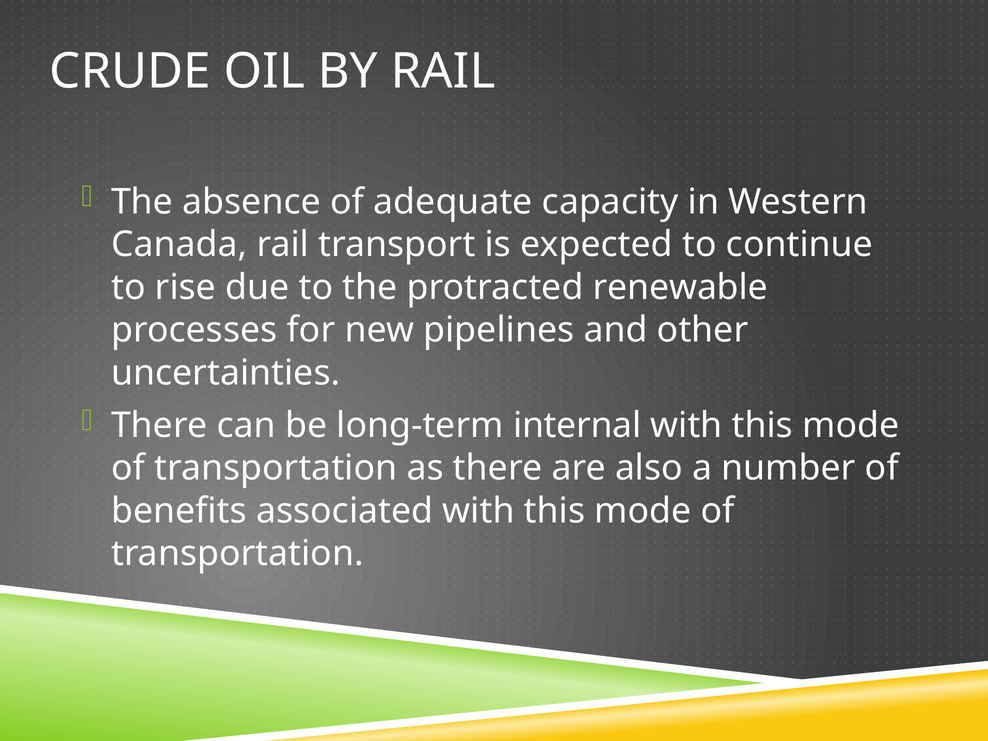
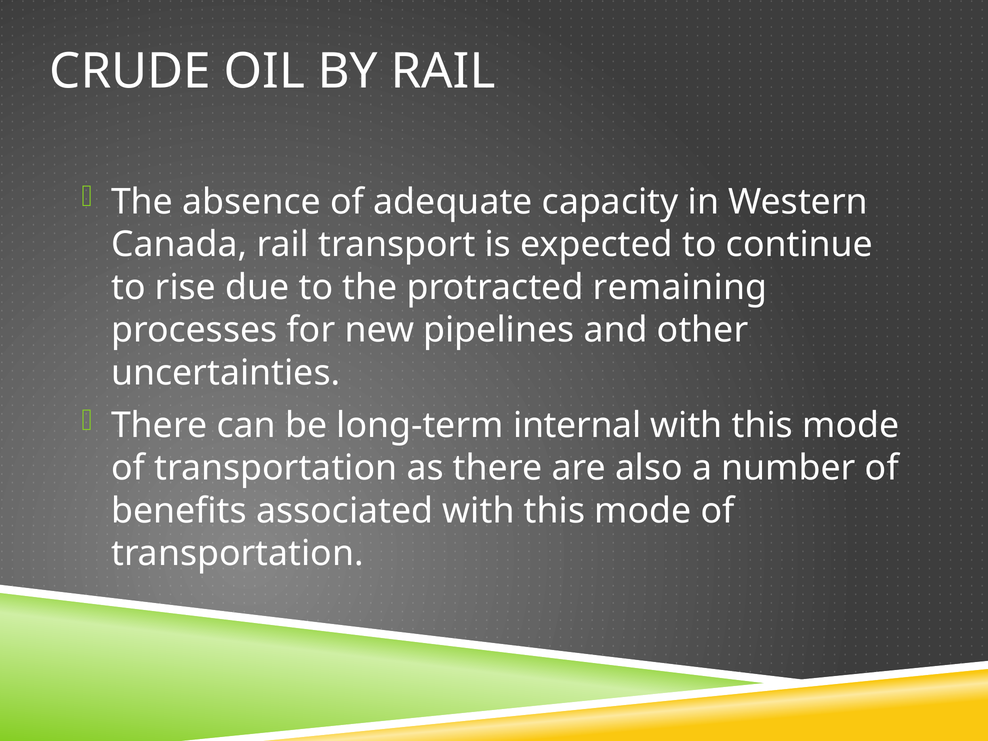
renewable: renewable -> remaining (680, 287)
